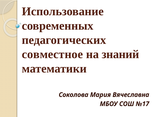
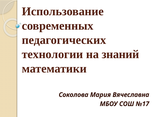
совместное: совместное -> технологии (52, 54)
